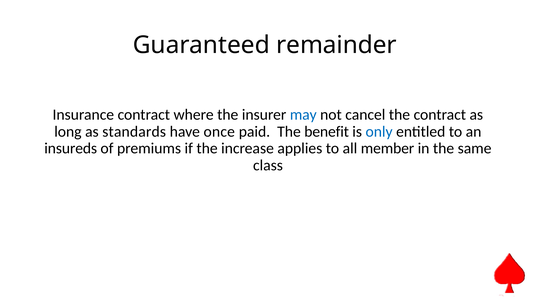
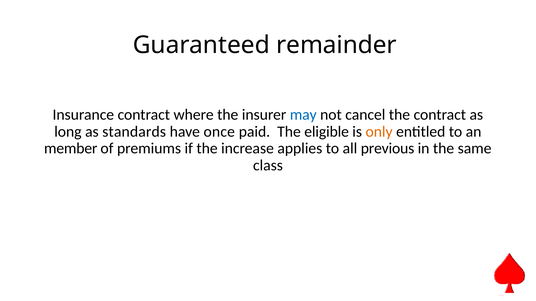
benefit: benefit -> eligible (327, 132)
only colour: blue -> orange (379, 132)
insureds: insureds -> member (71, 149)
member: member -> previous (388, 149)
